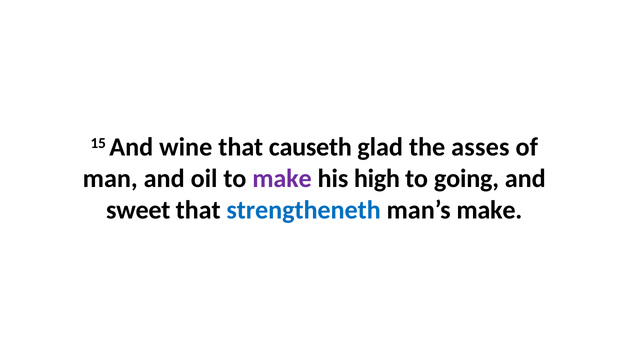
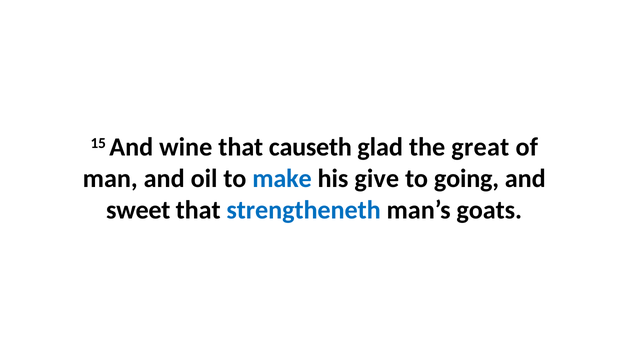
asses: asses -> great (480, 147)
make colour: purple -> blue (282, 179)
high: high -> give (377, 179)
man’s make: make -> goats (489, 210)
